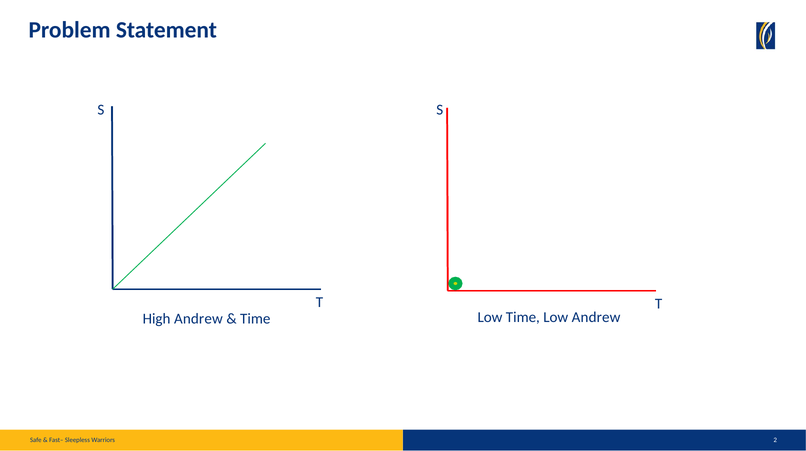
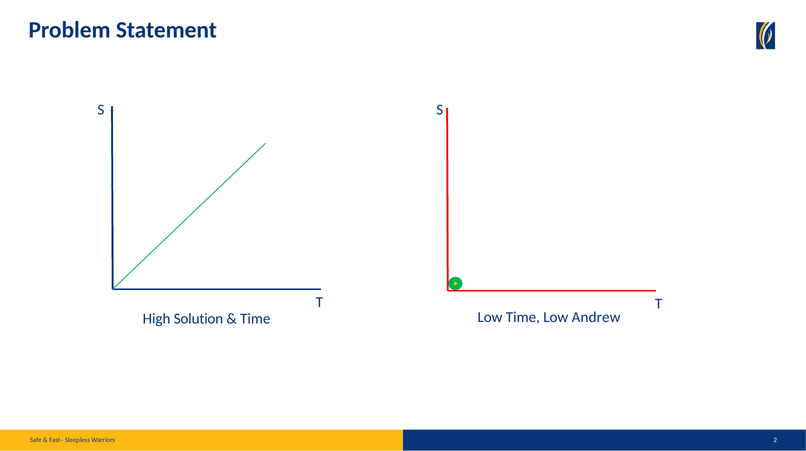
High Andrew: Andrew -> Solution (199, 318)
